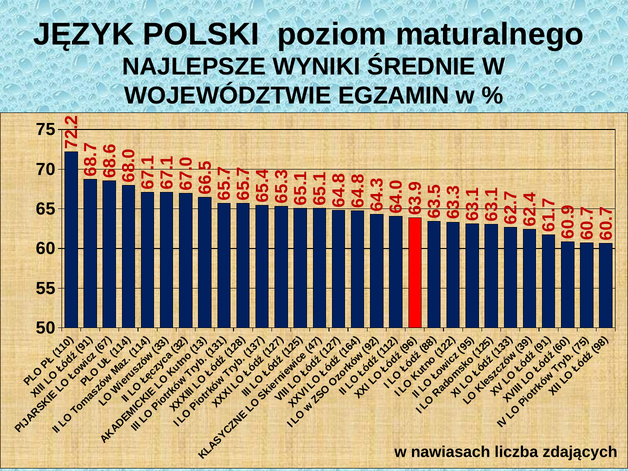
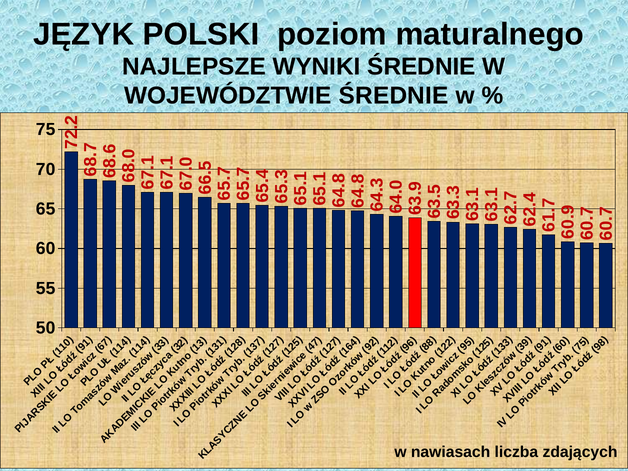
WOJEWÓDZTWIE EGZAMIN: EGZAMIN -> ŚREDNIE (394, 96)
